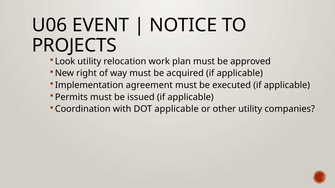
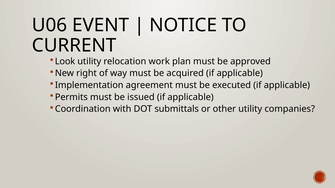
PROJECTS: PROJECTS -> CURRENT (74, 45)
DOT applicable: applicable -> submittals (177, 109)
